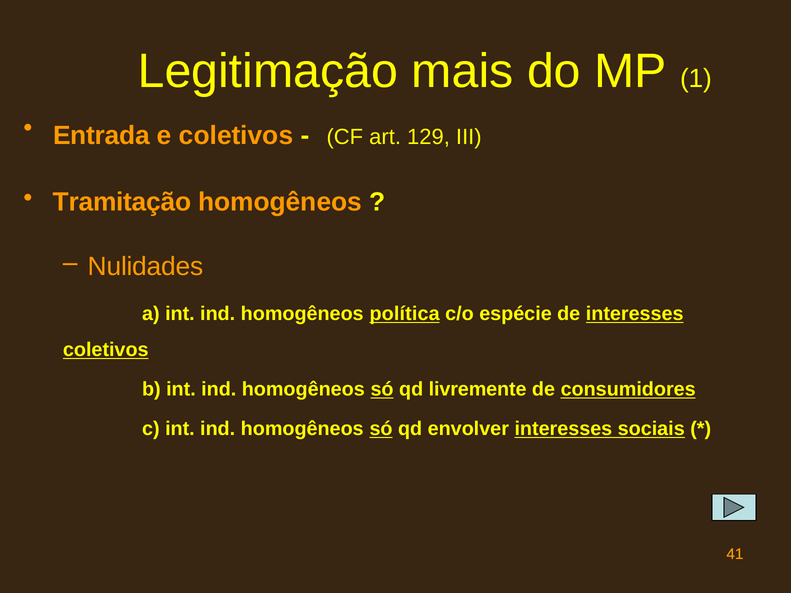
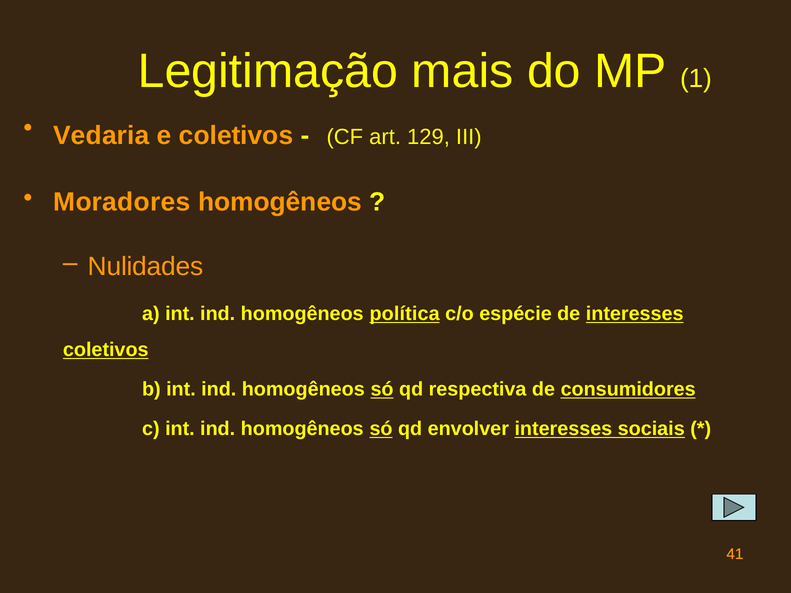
Entrada: Entrada -> Vedaria (101, 135)
Tramitação: Tramitação -> Moradores (122, 202)
livremente: livremente -> respectiva (478, 390)
